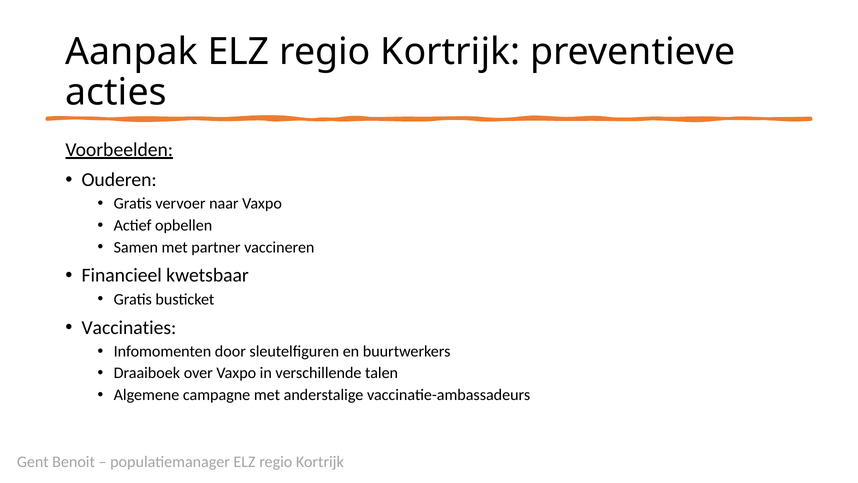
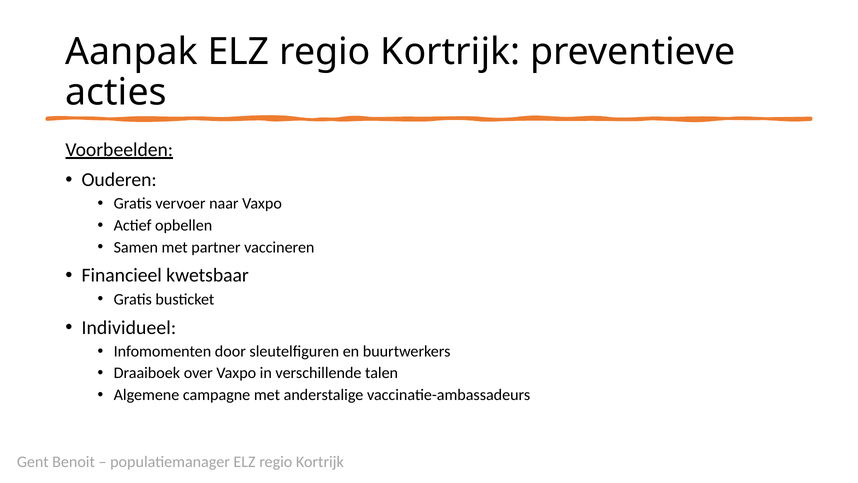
Vaccinaties: Vaccinaties -> Individueel (129, 327)
